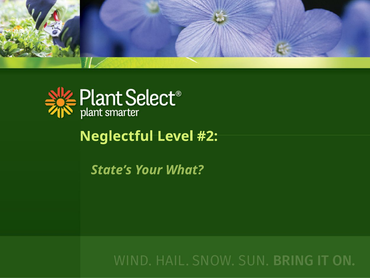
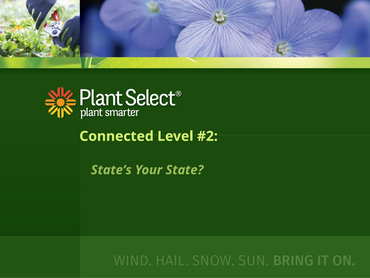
Neglectful: Neglectful -> Connected (117, 136)
What: What -> State (184, 170)
